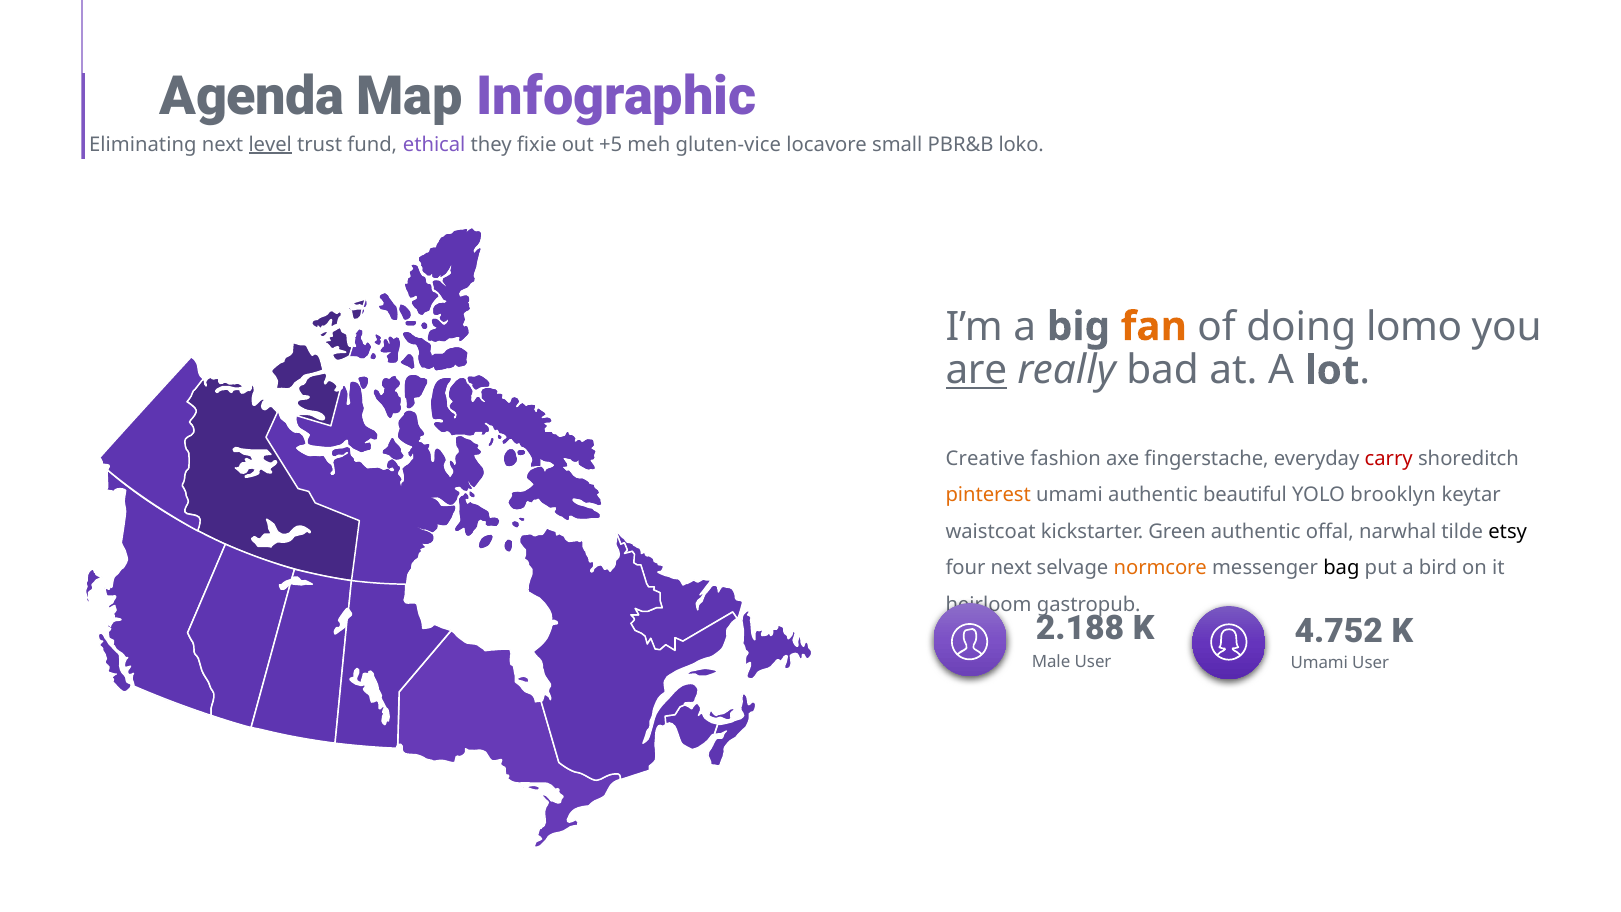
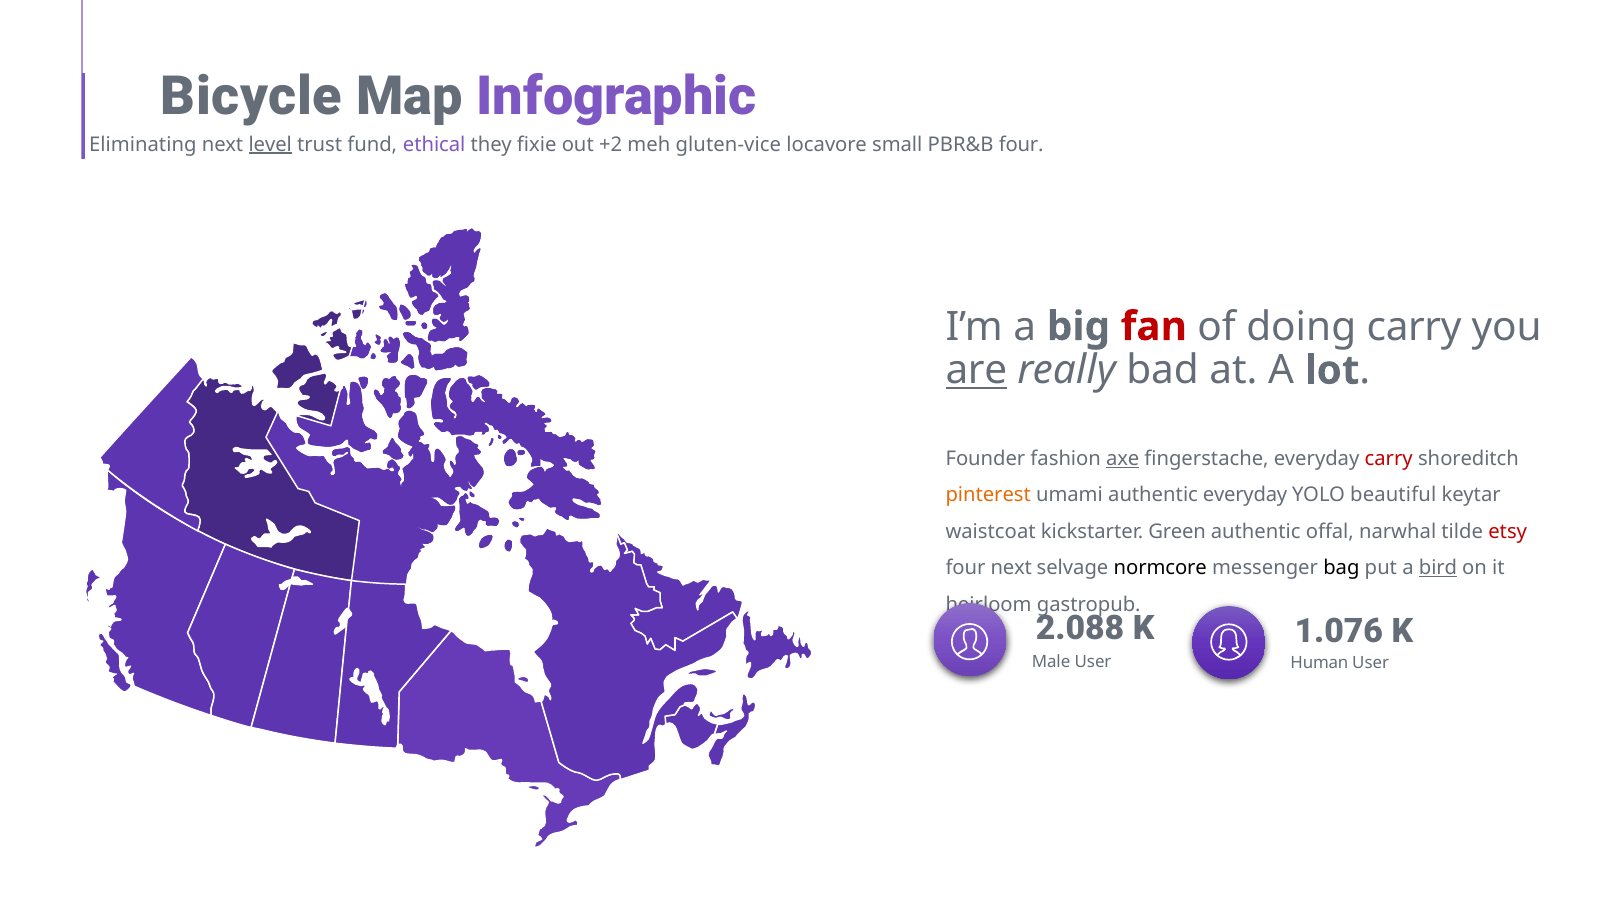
Agenda: Agenda -> Bicycle (251, 96)
+5: +5 -> +2 (611, 144)
PBR&B loko: loko -> four (1021, 144)
fan colour: orange -> red (1154, 327)
doing lomo: lomo -> carry (1414, 327)
Creative: Creative -> Founder (985, 458)
axe underline: none -> present (1123, 458)
authentic beautiful: beautiful -> everyday (1245, 495)
brooklyn: brooklyn -> beautiful (1393, 495)
etsy colour: black -> red (1508, 531)
normcore colour: orange -> black (1160, 568)
bird underline: none -> present (1438, 568)
2.188: 2.188 -> 2.088 (1080, 628)
4.752: 4.752 -> 1.076 (1339, 631)
Umami: Umami -> Human (1319, 663)
